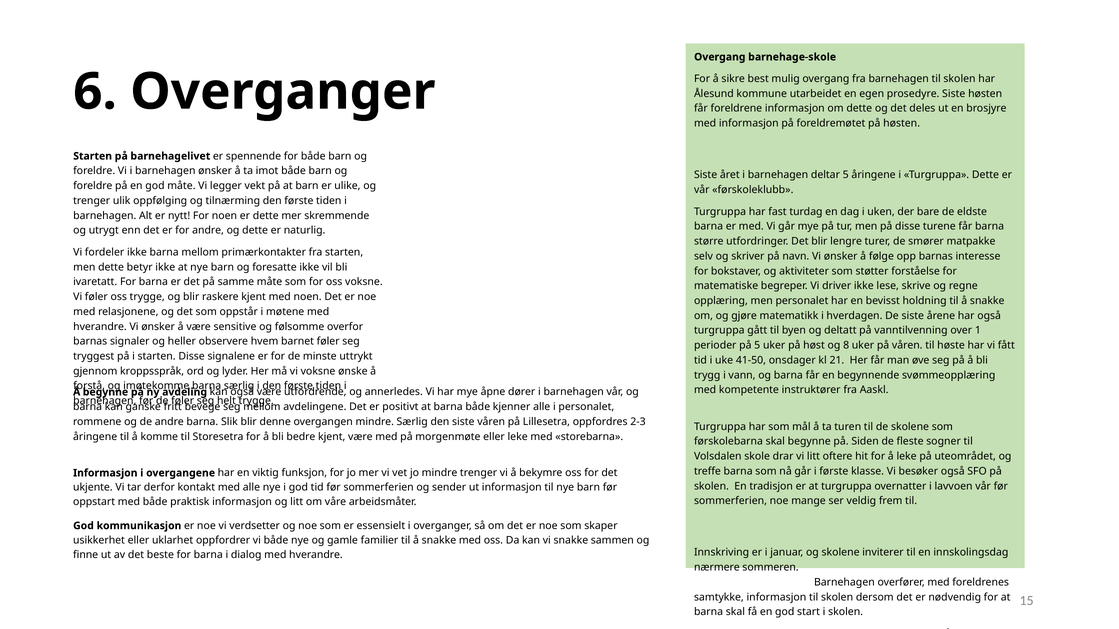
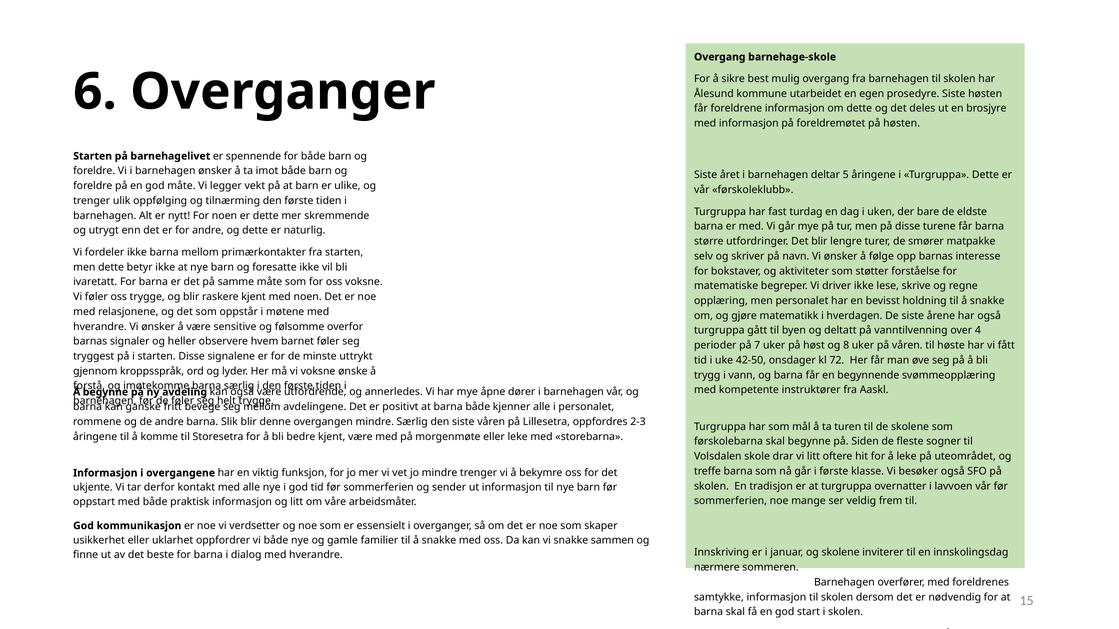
over 1: 1 -> 4 (978, 331)
på 5: 5 -> 7 (757, 346)
41-50: 41-50 -> 42-50 (751, 360)
21: 21 -> 72 (837, 360)
